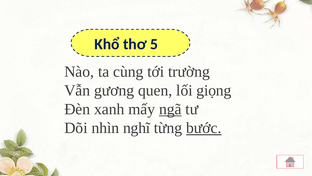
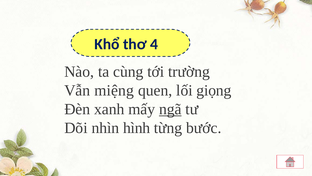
5: 5 -> 4 (154, 44)
gương: gương -> miệng (114, 90)
nghĩ: nghĩ -> hình (137, 128)
bước underline: present -> none (204, 128)
